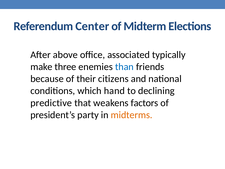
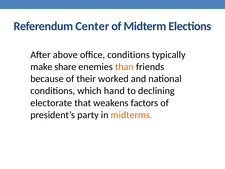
office associated: associated -> conditions (129, 55)
three: three -> share (65, 67)
than colour: blue -> orange (124, 67)
citizens: citizens -> worked (113, 79)
predictive: predictive -> electorate (51, 103)
